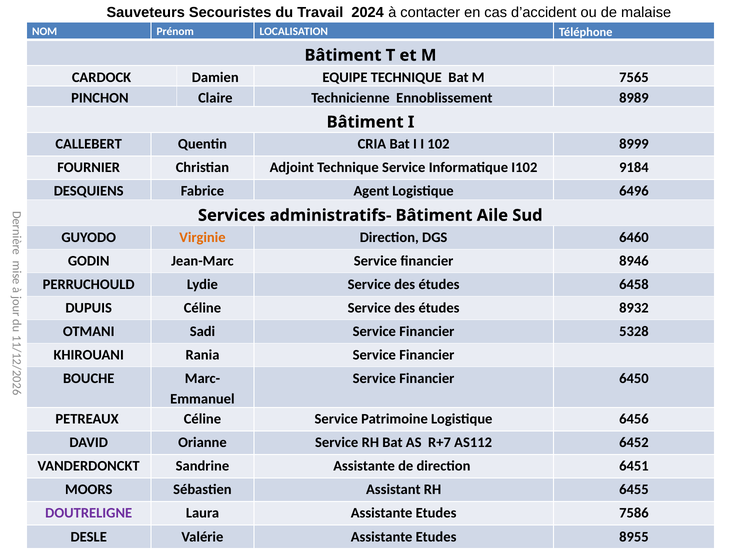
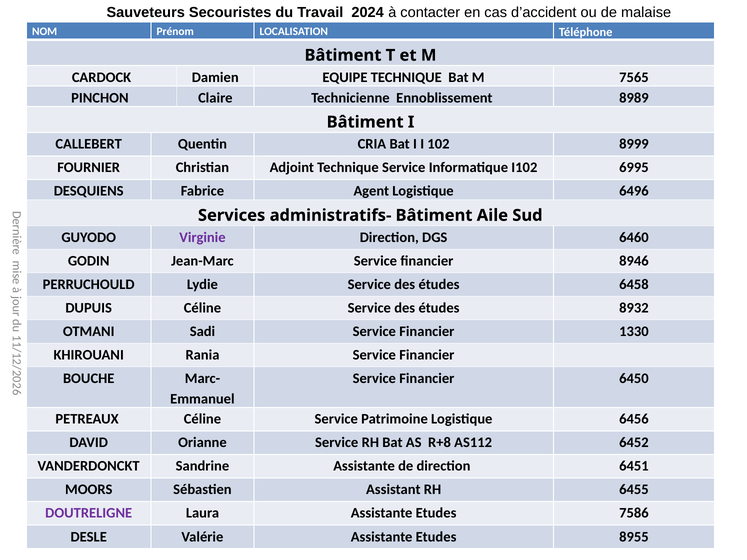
9184: 9184 -> 6995 (634, 168)
Virginie colour: orange -> purple (202, 237)
5328: 5328 -> 1330 (634, 332)
R+7: R+7 -> R+8 (439, 443)
